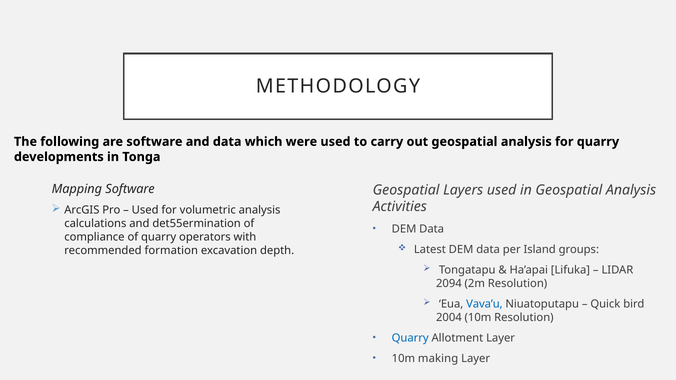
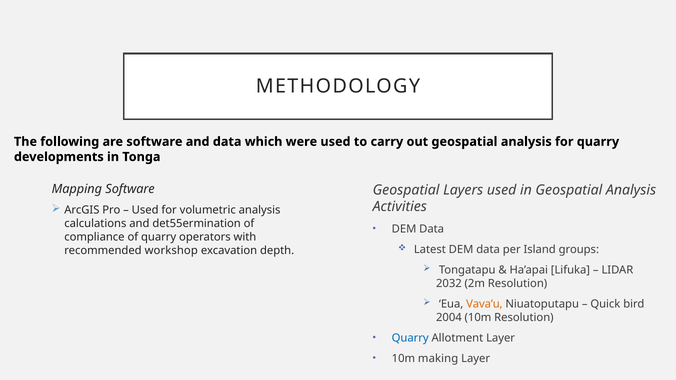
formation: formation -> workshop (171, 251)
2094: 2094 -> 2032 (449, 284)
Vava’u colour: blue -> orange (484, 304)
